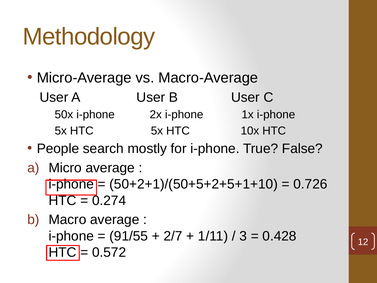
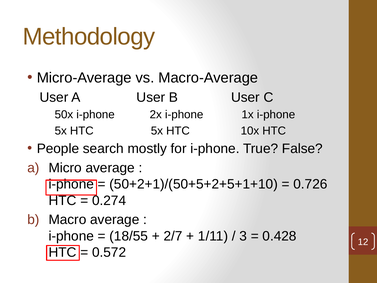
91/55: 91/55 -> 18/55 (129, 236)
